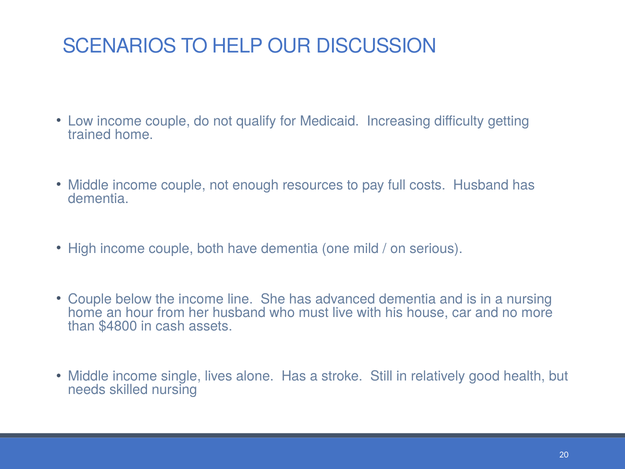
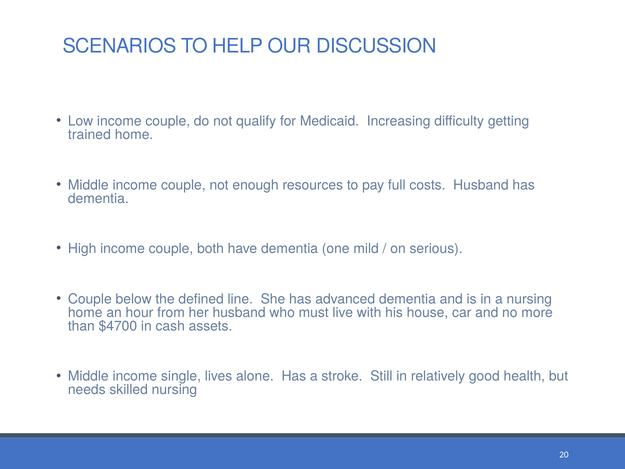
the income: income -> defined (201, 299)
$4800: $4800 -> $4700 (118, 326)
